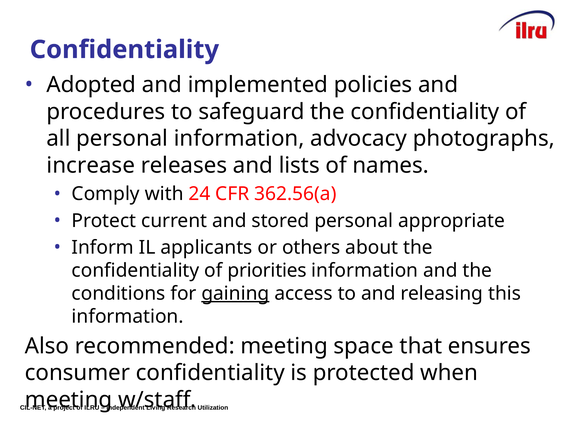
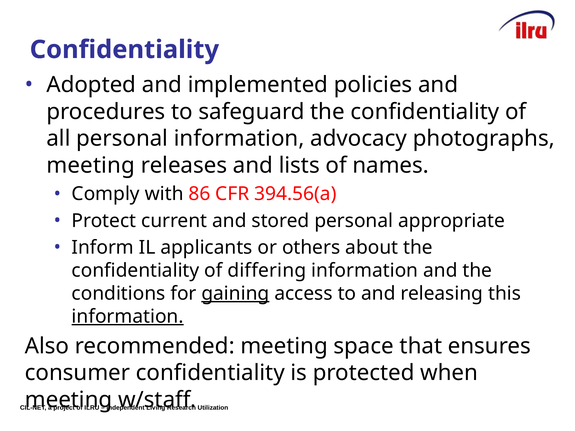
increase: increase -> meeting (91, 165)
24: 24 -> 86 (199, 194)
362.56(a: 362.56(a -> 394.56(a (295, 194)
priorities: priorities -> differing (267, 271)
information underline: none -> present (128, 317)
